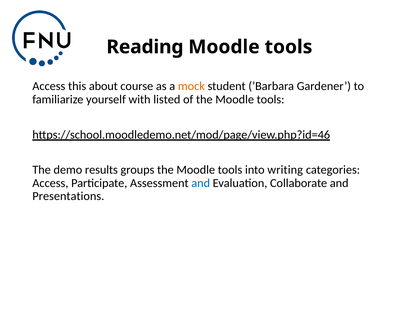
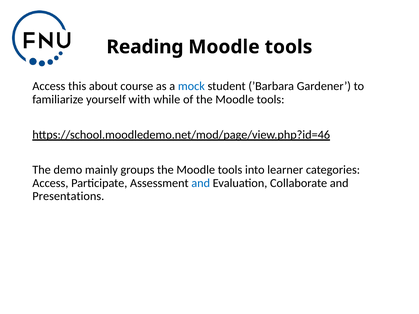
mock colour: orange -> blue (191, 86)
listed: listed -> while (167, 99)
results: results -> mainly (101, 170)
writing: writing -> learner (285, 170)
